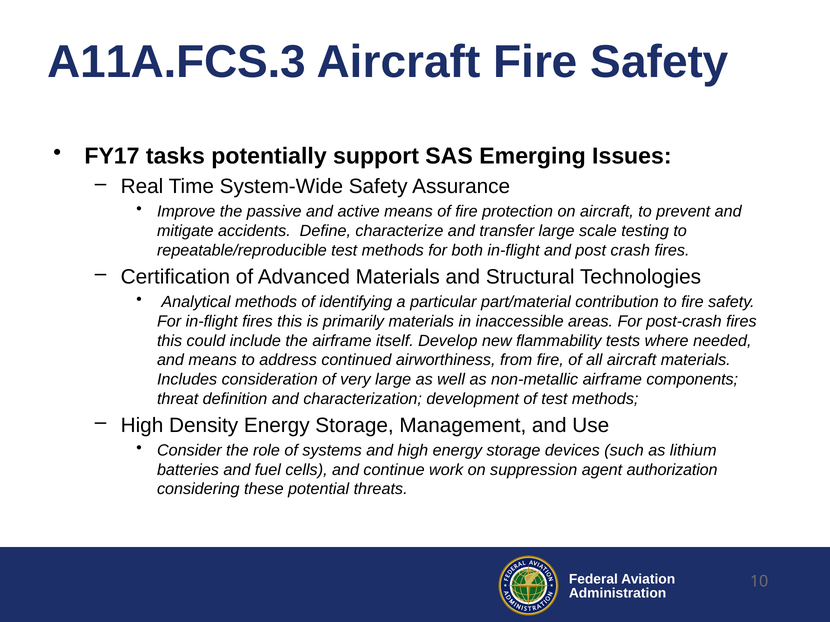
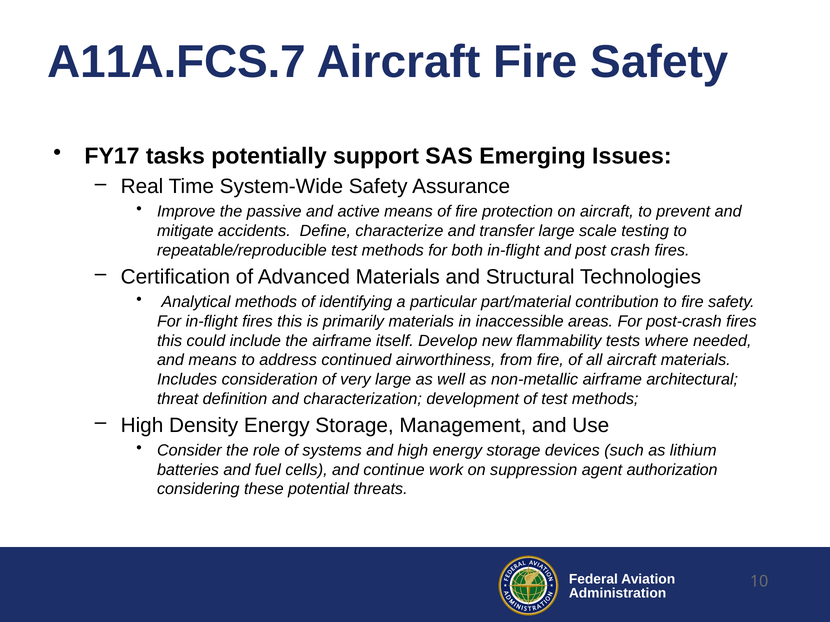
A11A.FCS.3: A11A.FCS.3 -> A11A.FCS.7 (177, 62)
components: components -> architectural (692, 380)
